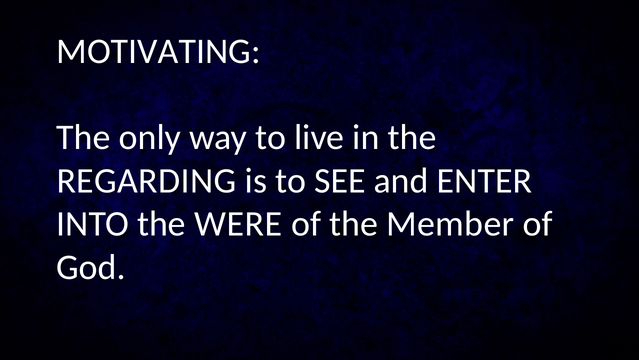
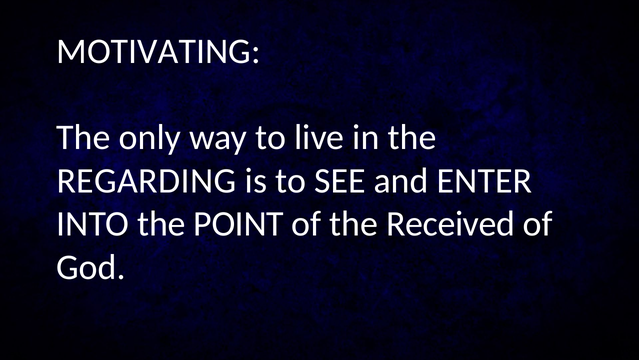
WERE: WERE -> POINT (239, 224)
Member: Member -> Received (451, 224)
